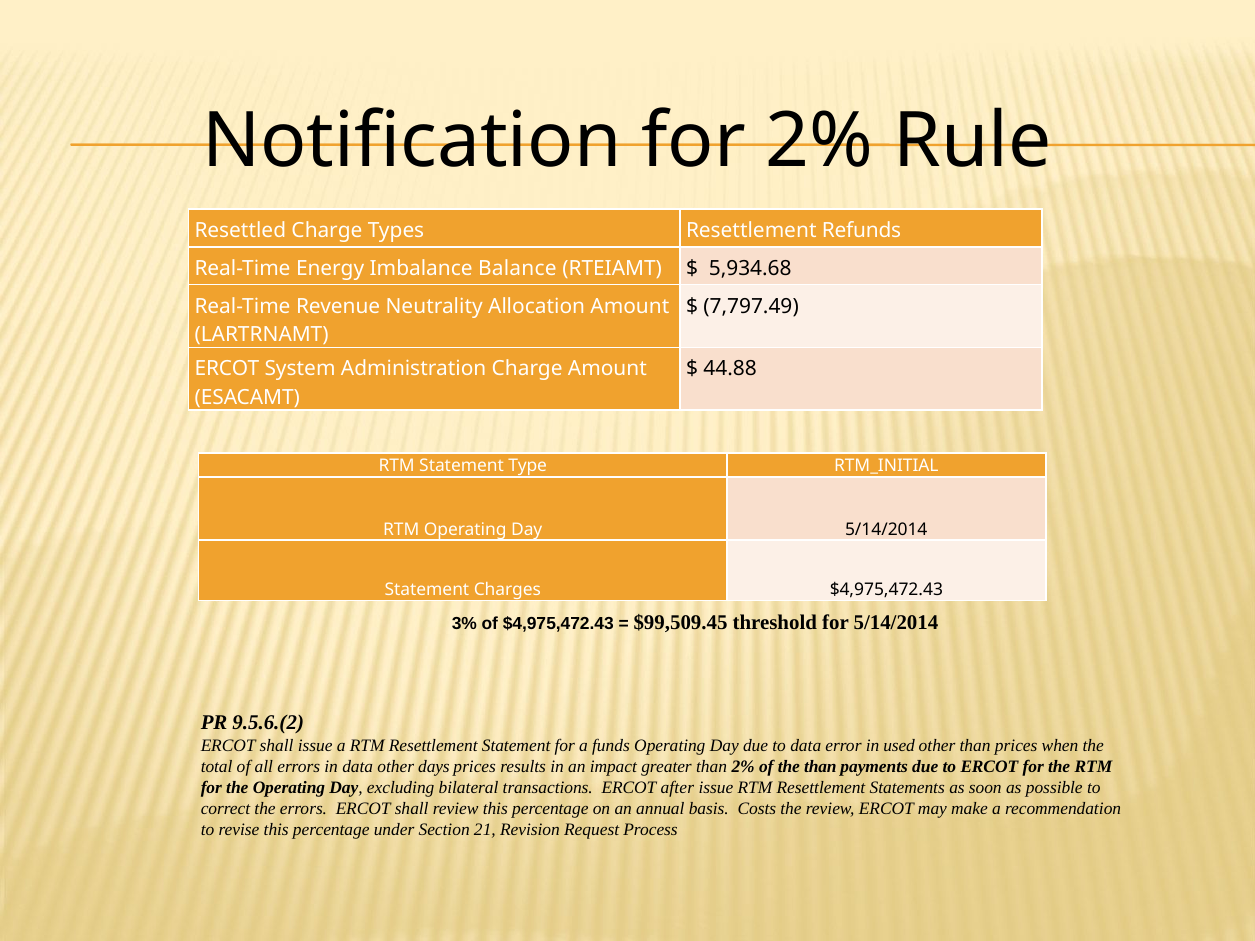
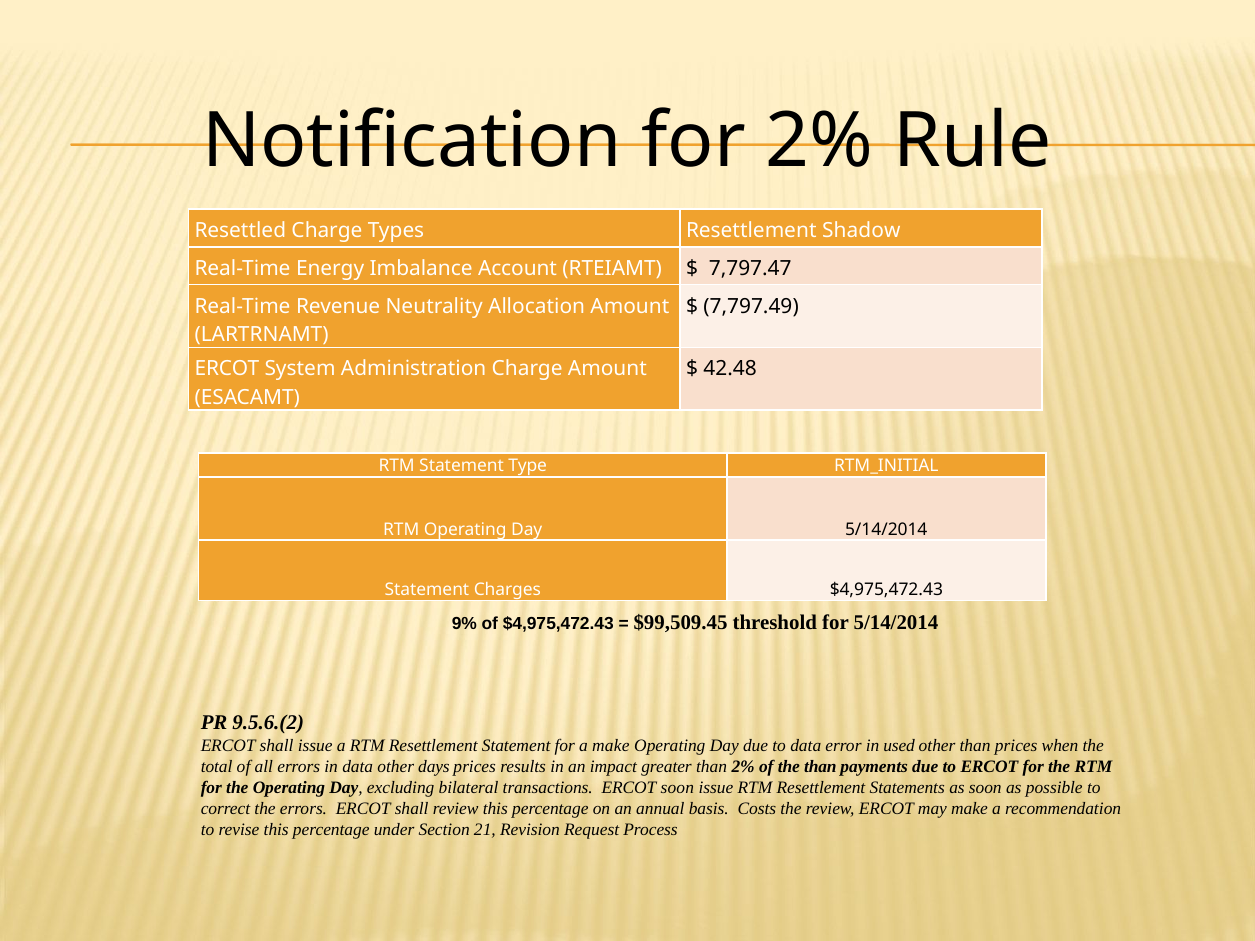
Refunds: Refunds -> Shadow (861, 231)
Balance: Balance -> Account (517, 269)
5,934.68: 5,934.68 -> 7,797.47 (750, 269)
44.88: 44.88 -> 42.48 (730, 369)
3%: 3% -> 9% (464, 624)
a funds: funds -> make (611, 746)
ERCOT after: after -> soon (677, 788)
